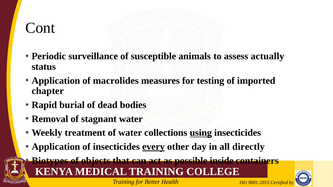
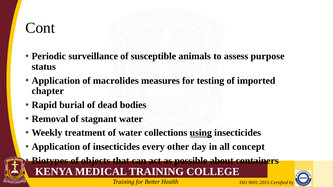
actually: actually -> purpose (268, 56)
every underline: present -> none (153, 147)
directly: directly -> concept (248, 147)
inside: inside -> about (222, 161)
